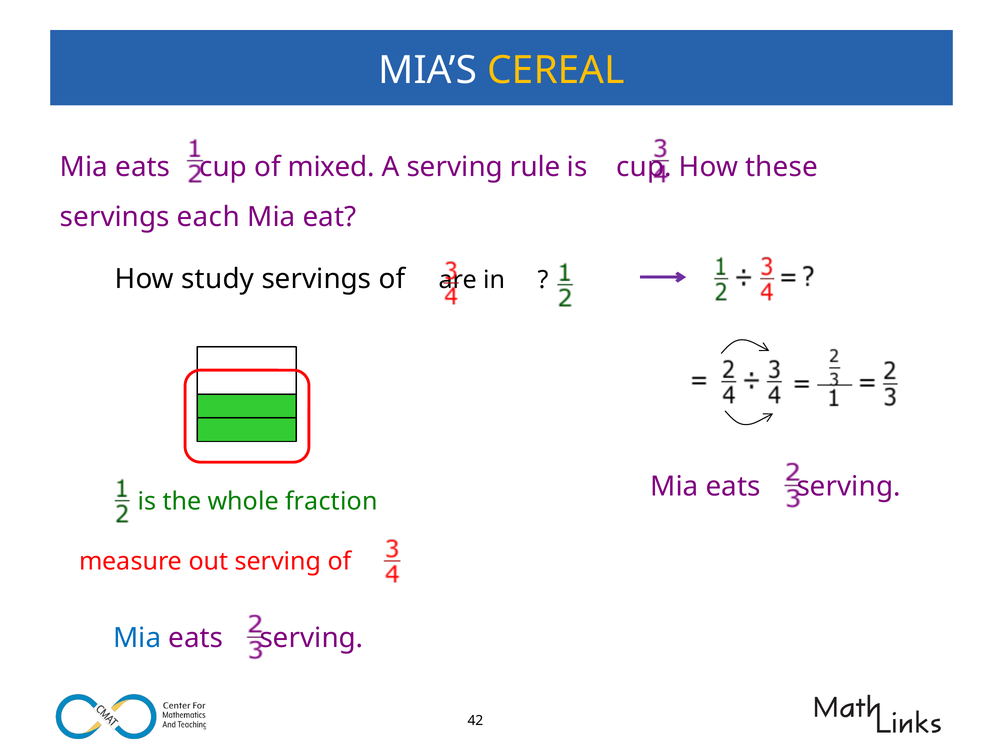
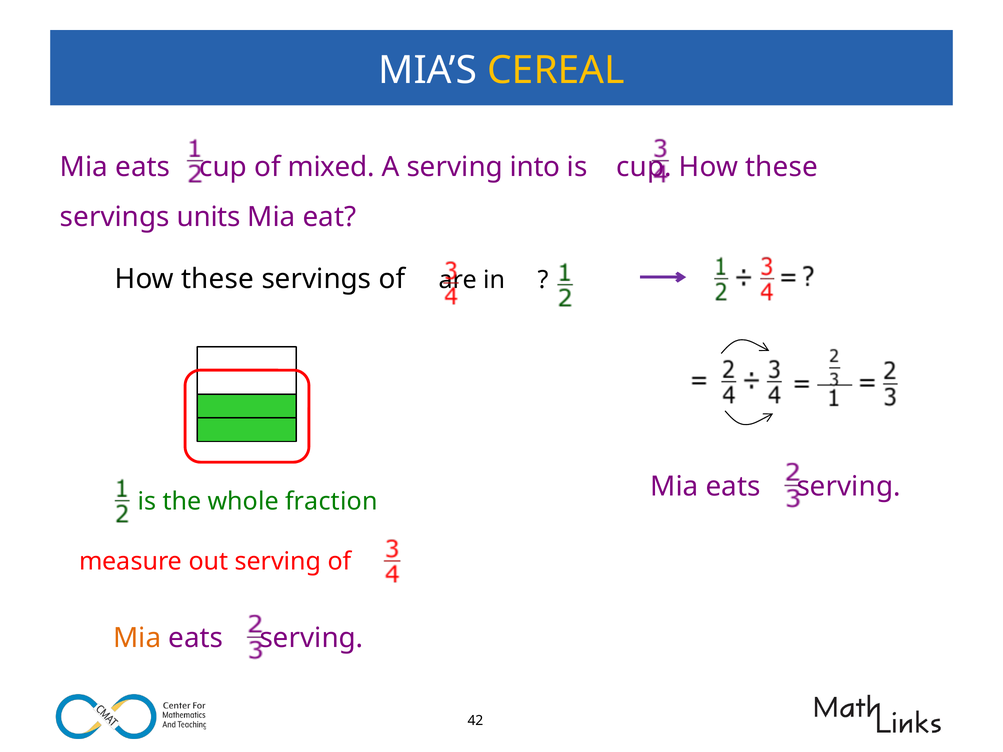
rule: rule -> into (535, 167)
each: each -> units (209, 217)
study: study -> these (218, 279)
Mia colour: blue -> orange (137, 638)
